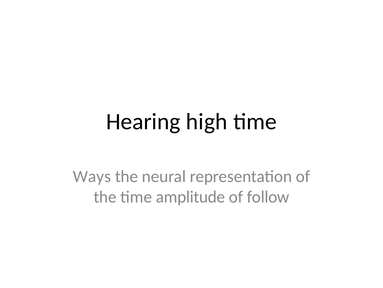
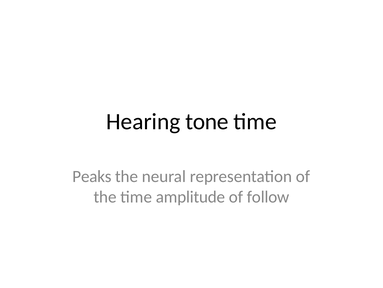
high: high -> tone (207, 121)
Ways: Ways -> Peaks (92, 176)
